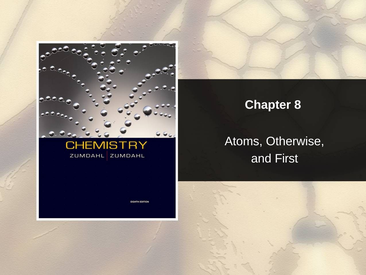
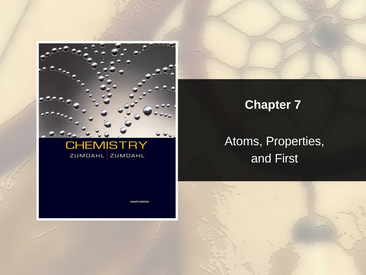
8: 8 -> 7 (298, 105)
Otherwise: Otherwise -> Properties (295, 141)
